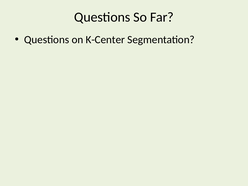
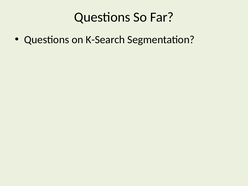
K-Center: K-Center -> K-Search (105, 40)
